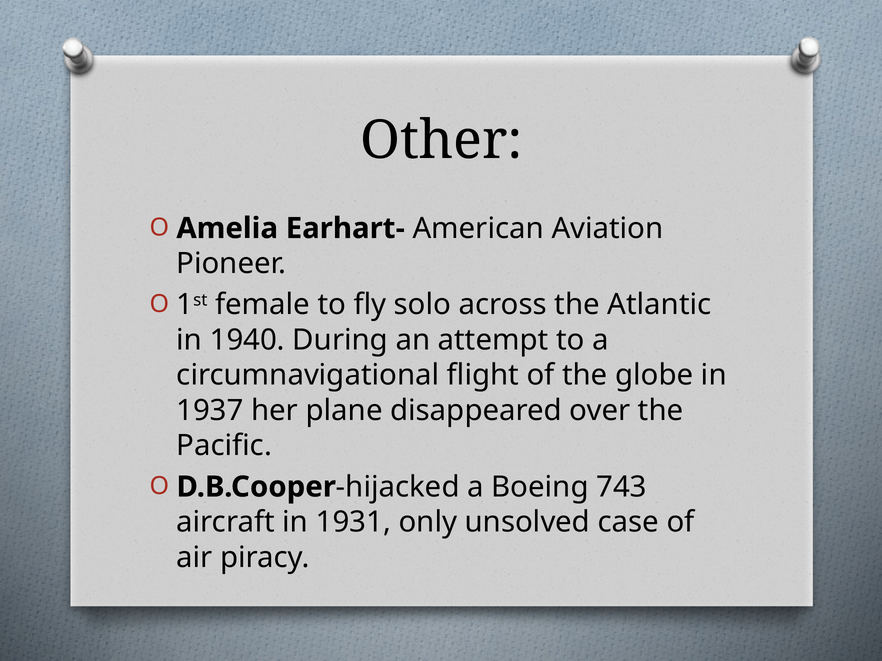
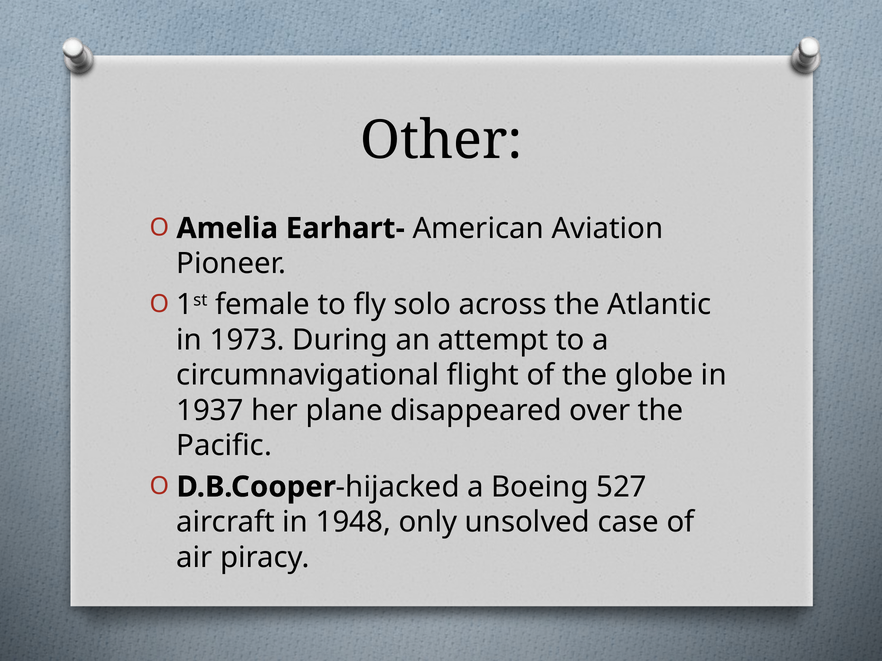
1940: 1940 -> 1973 (247, 340)
743: 743 -> 527 (622, 487)
1931: 1931 -> 1948 (353, 523)
